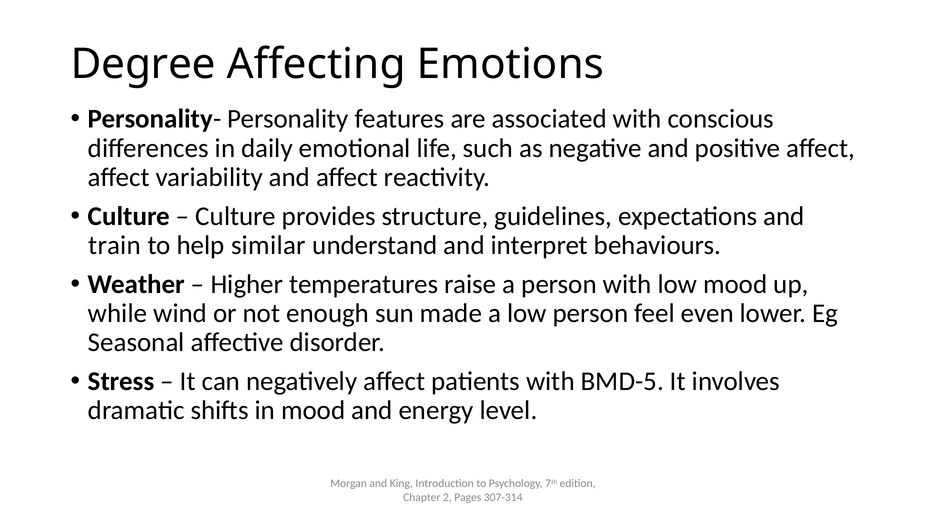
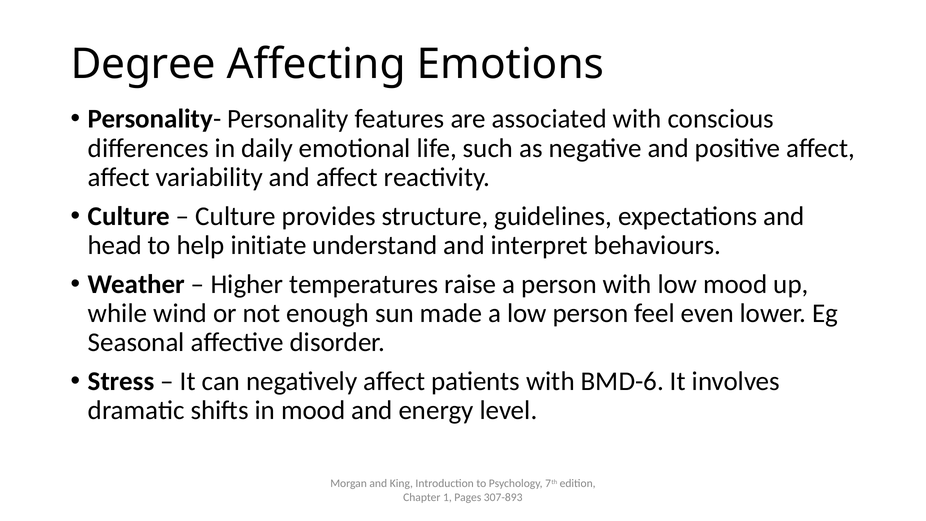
train: train -> head (115, 245)
similar: similar -> initiate (269, 245)
BMD-5: BMD-5 -> BMD-6 (622, 381)
2: 2 -> 1 (447, 497)
307-314: 307-314 -> 307-893 (503, 497)
